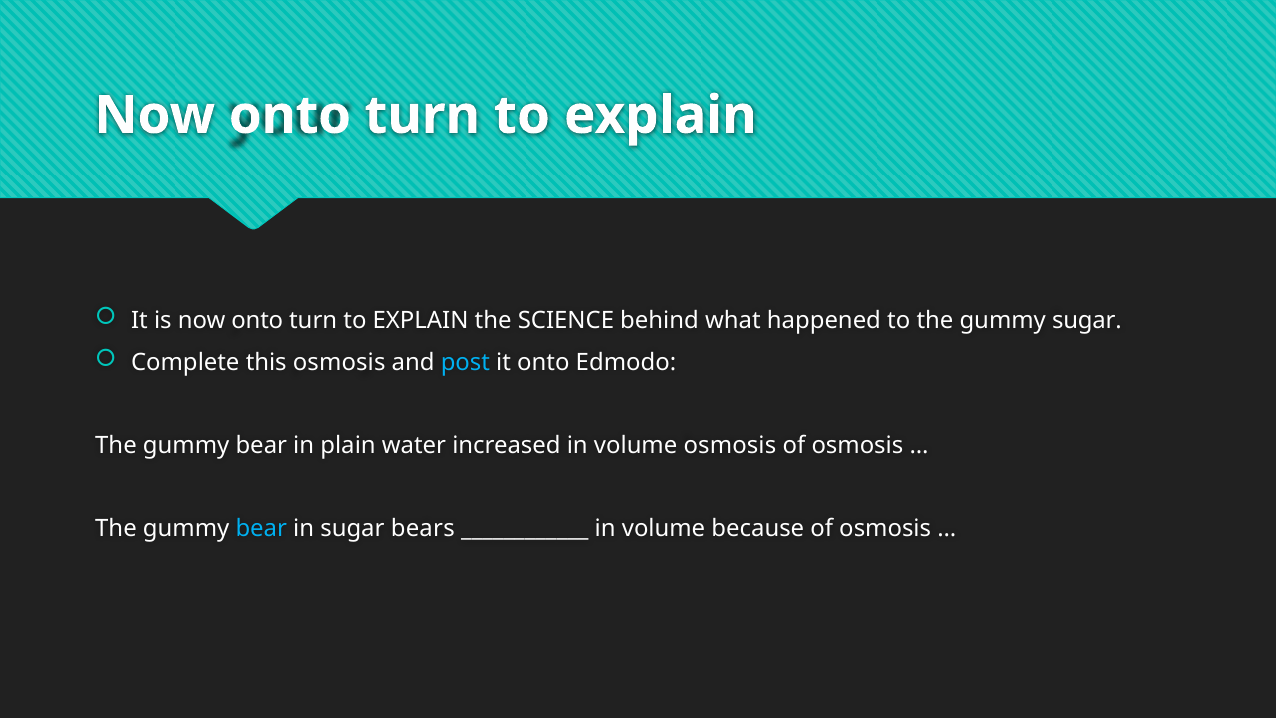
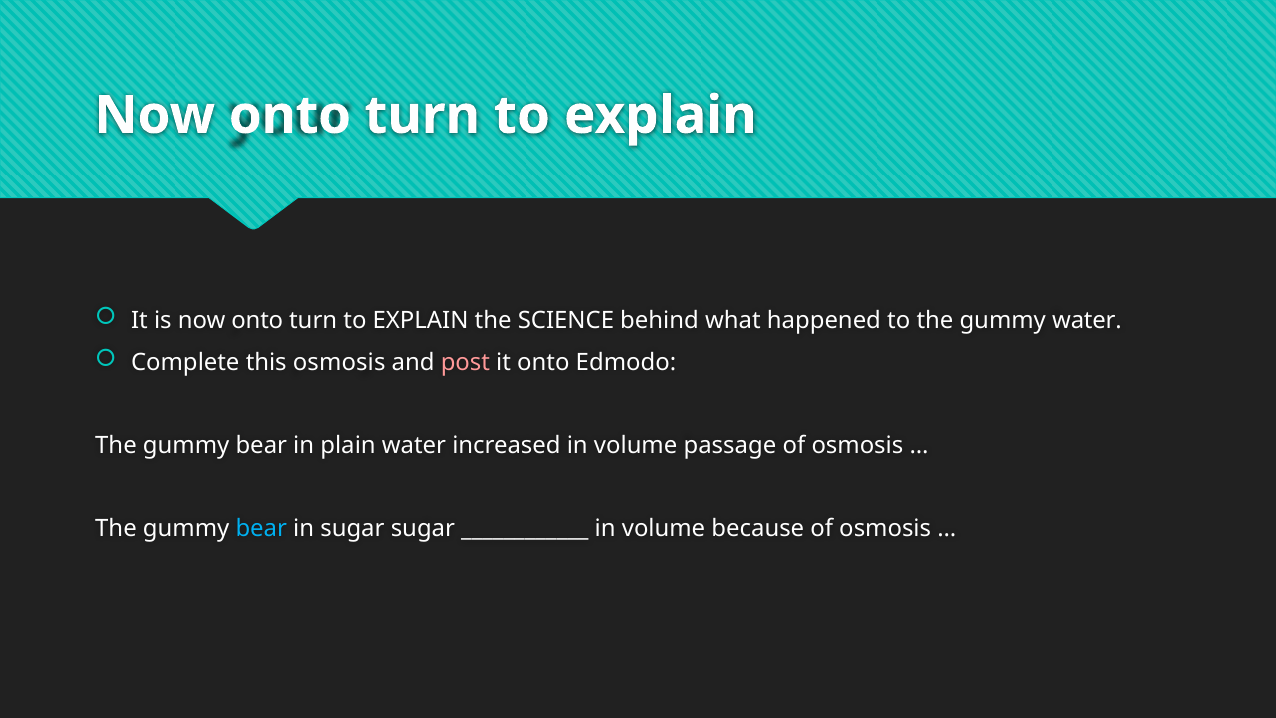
gummy sugar: sugar -> water (1087, 321)
post colour: light blue -> pink (465, 362)
volume osmosis: osmosis -> passage (730, 445)
sugar bears: bears -> sugar (423, 528)
